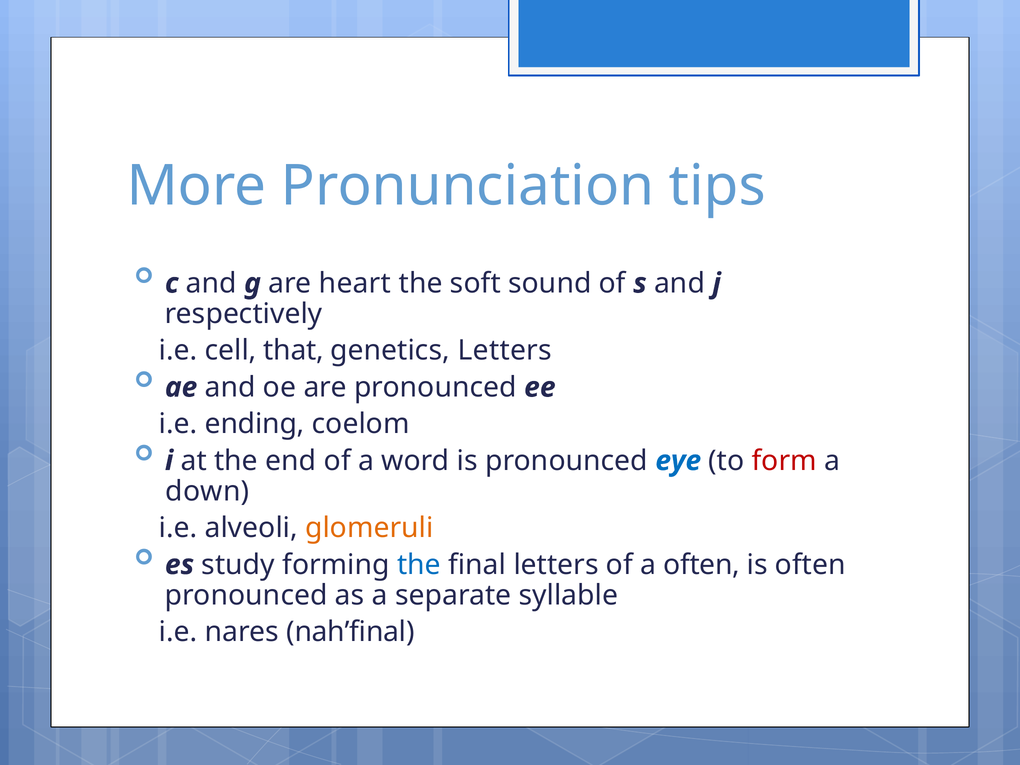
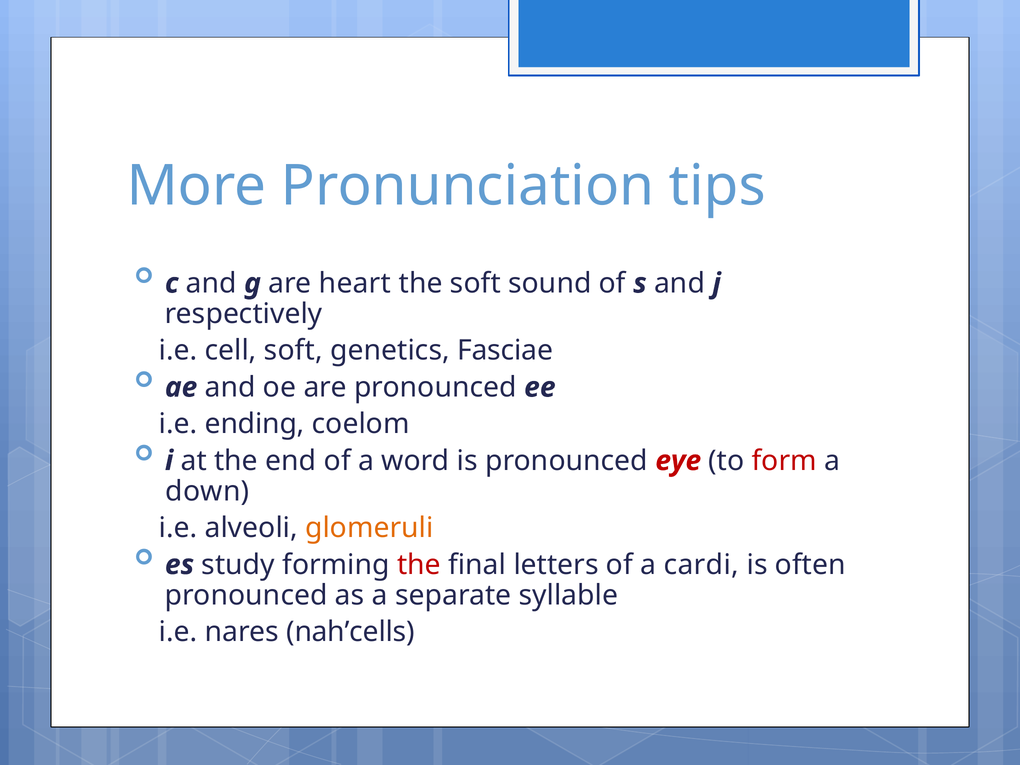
cell that: that -> soft (293, 351)
genetics Letters: Letters -> Fasciae (505, 351)
eye colour: blue -> red (678, 461)
the colour: blue -> red (419, 565)
a often: often -> cardi (701, 565)
nah’final: nah’final -> nah’cells (350, 632)
